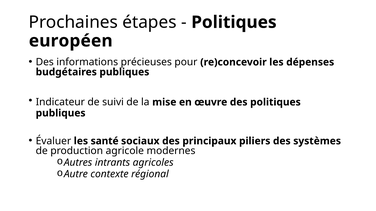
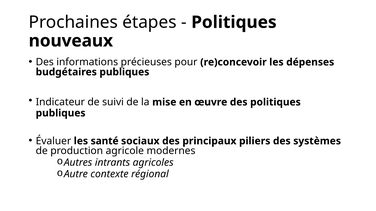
européen: européen -> nouveaux (71, 41)
